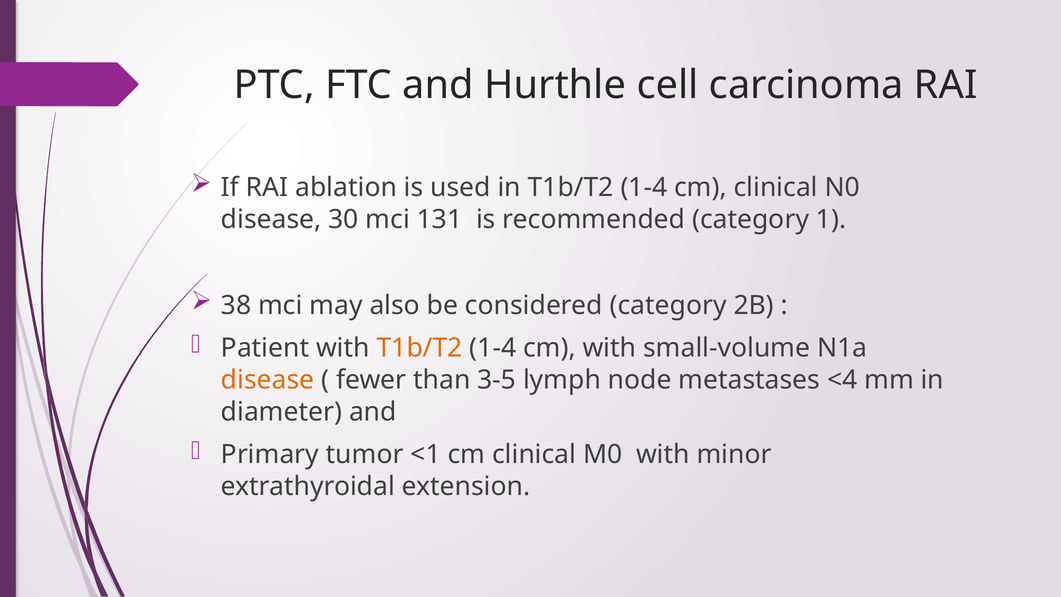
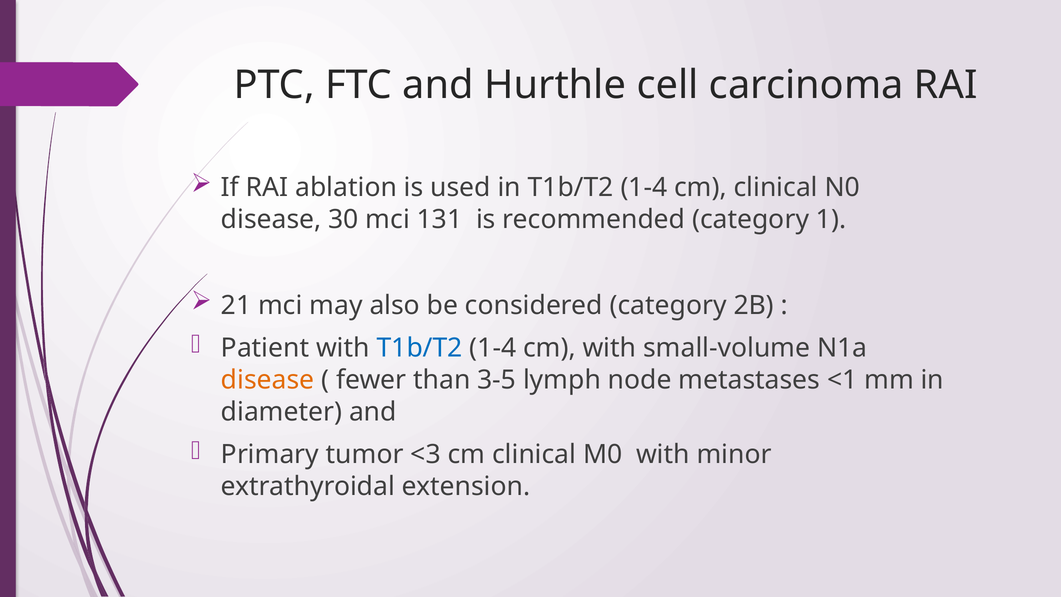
38: 38 -> 21 (236, 305)
T1b/T2 colour: orange -> blue (420, 348)
<4: <4 -> <1 (842, 380)
<1: <1 -> <3 (426, 455)
